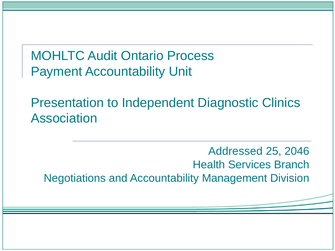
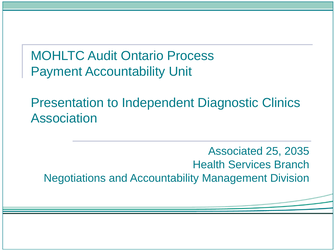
Addressed: Addressed -> Associated (235, 151)
2046: 2046 -> 2035 (297, 151)
